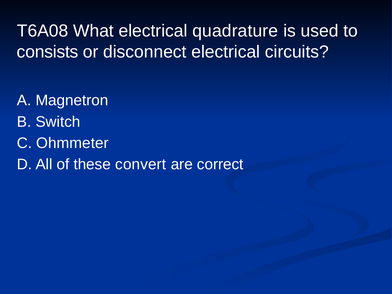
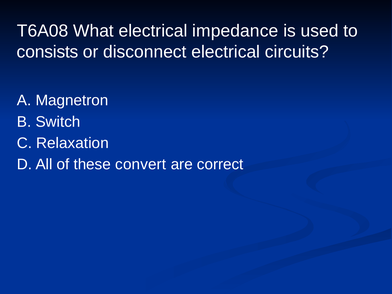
quadrature: quadrature -> impedance (235, 31)
Ohmmeter: Ohmmeter -> Relaxation (72, 143)
